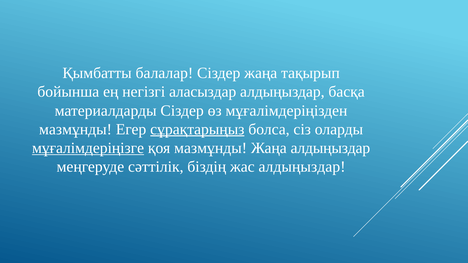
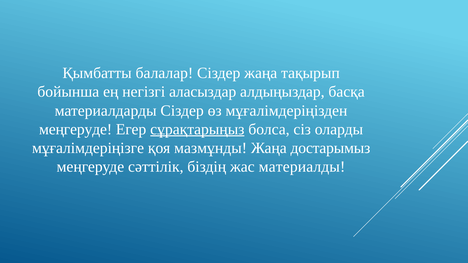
мазмұнды: мазмұнды -> меңгеруде (76, 129)
мұғалімдеріңізге underline: present -> none (88, 148)
Жаңа алдыңыздар: алдыңыздар -> достарымыз (330, 148)
жас алдыңыздар: алдыңыздар -> материалды (302, 167)
